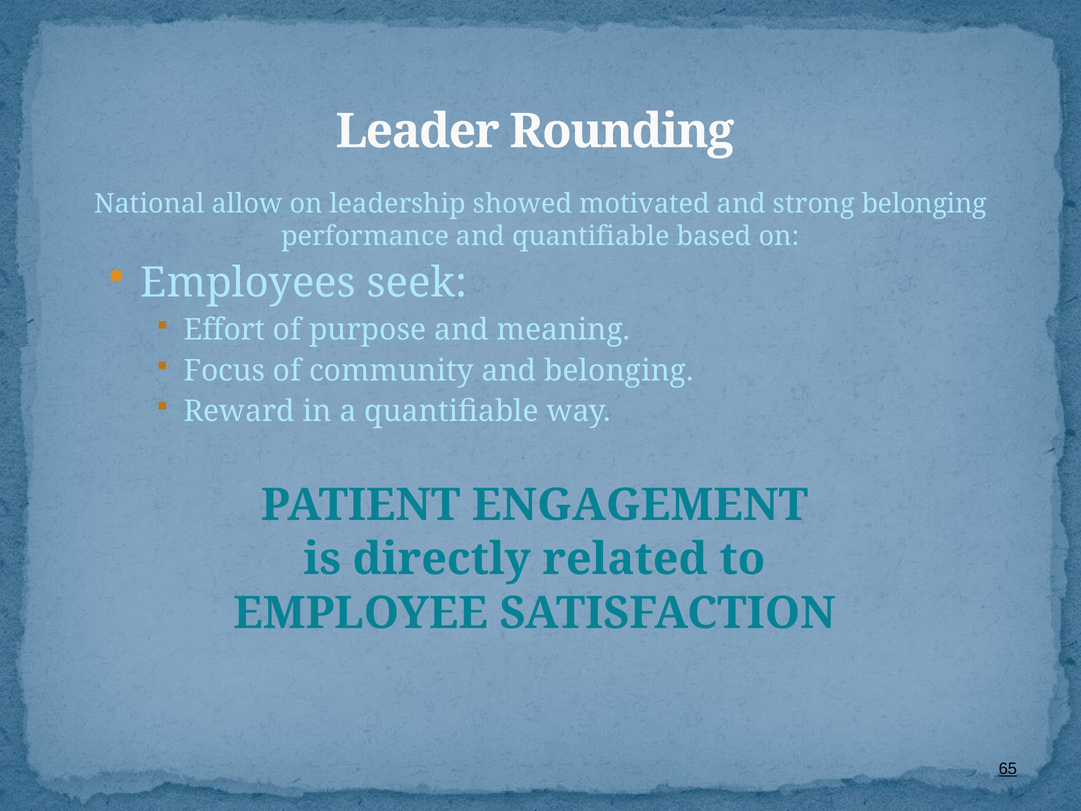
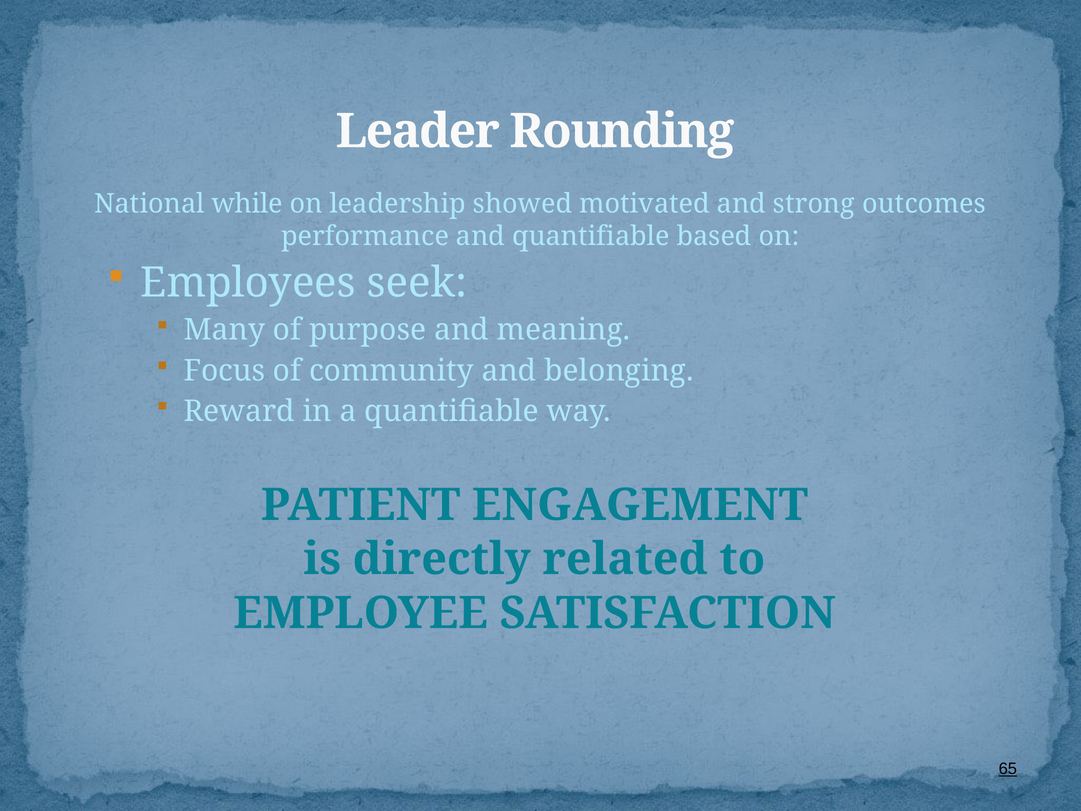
allow: allow -> while (247, 204)
strong belonging: belonging -> outcomes (924, 204)
Effort: Effort -> Many (224, 330)
